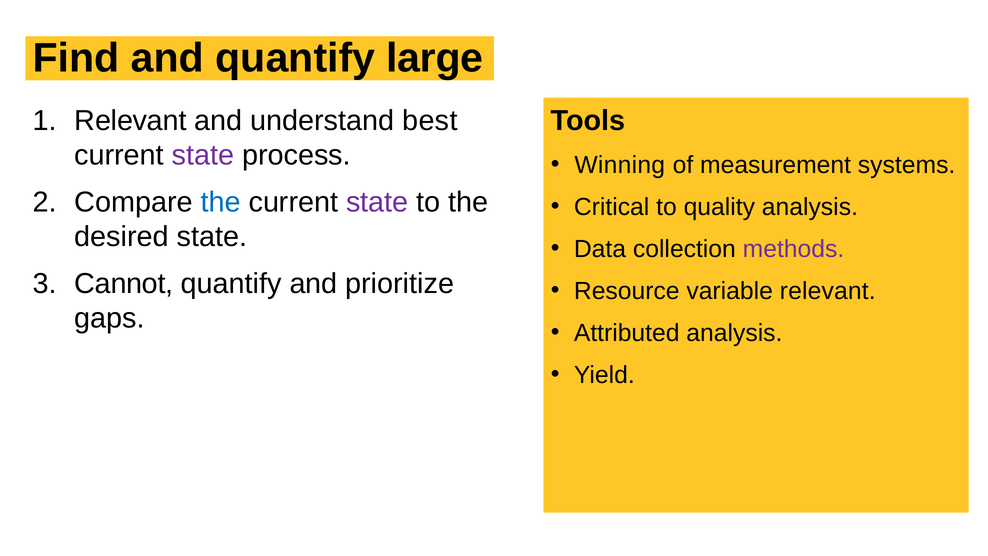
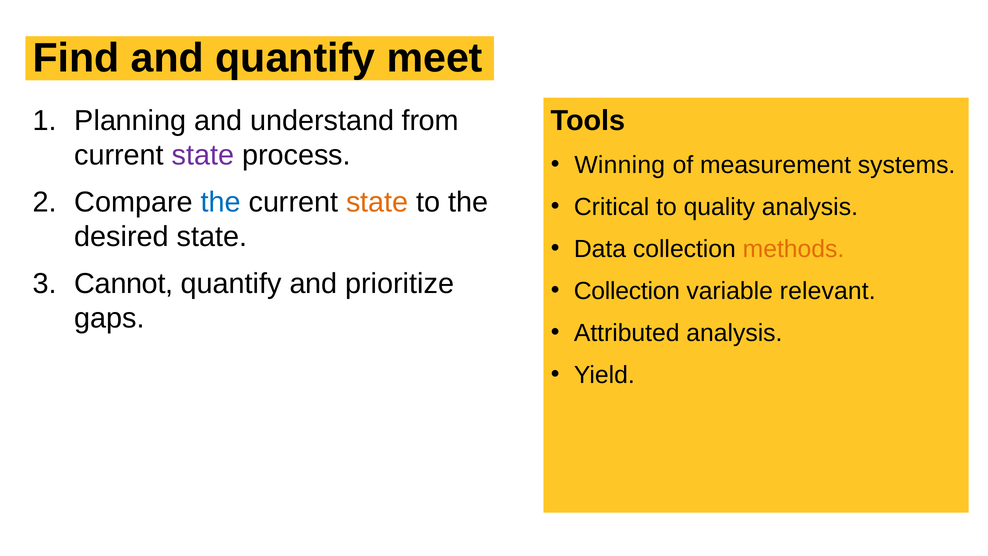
large: large -> meet (435, 58)
Relevant: Relevant -> Planning (130, 121)
best: best -> from (430, 121)
state colour: purple -> orange (377, 202)
methods colour: purple -> orange (793, 249)
Resource: Resource -> Collection (627, 291)
